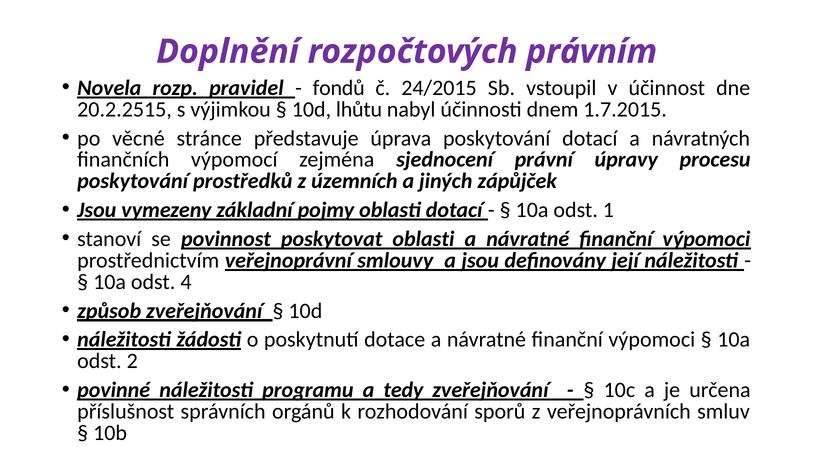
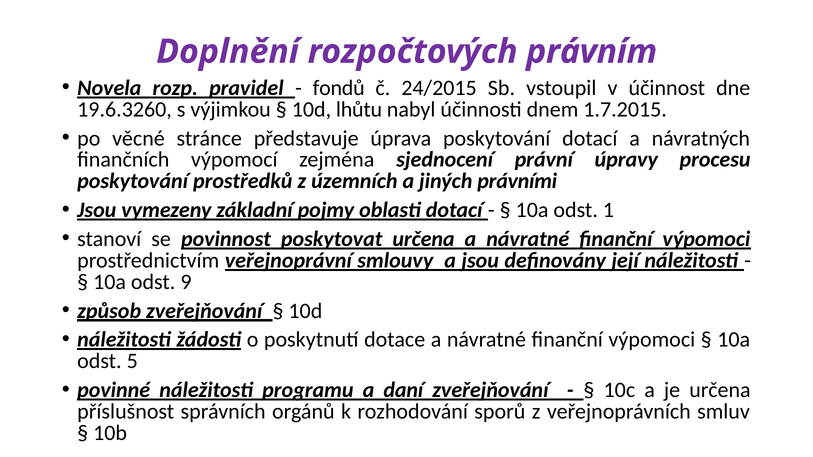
20.2.2515: 20.2.2515 -> 19.6.3260 (125, 109)
zápůjček: zápůjček -> právními (517, 181)
poskytovat oblasti: oblasti -> určena (423, 239)
4: 4 -> 9 (186, 282)
2: 2 -> 5 (132, 361)
tedy: tedy -> daní (403, 390)
